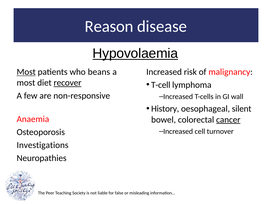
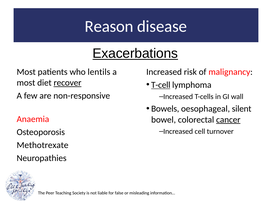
Hypovolaemia: Hypovolaemia -> Exacerbations (135, 53)
Most underline: present -> none (26, 72)
beans: beans -> lentils (99, 72)
T-cell underline: none -> present (161, 85)
History: History -> Bowels (165, 109)
Investigations: Investigations -> Methotrexate (43, 145)
